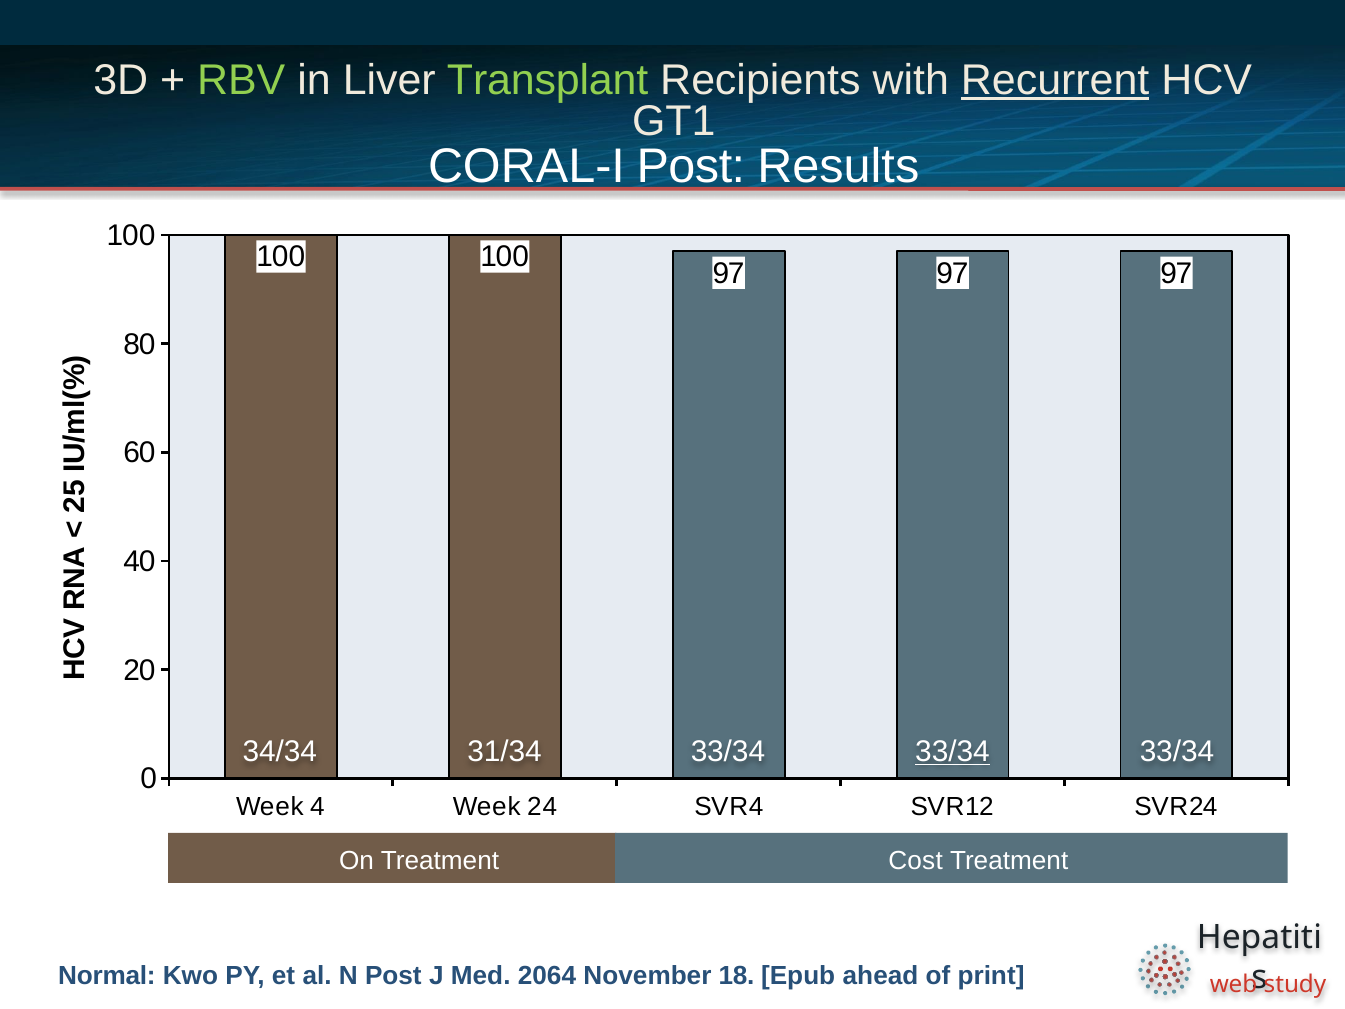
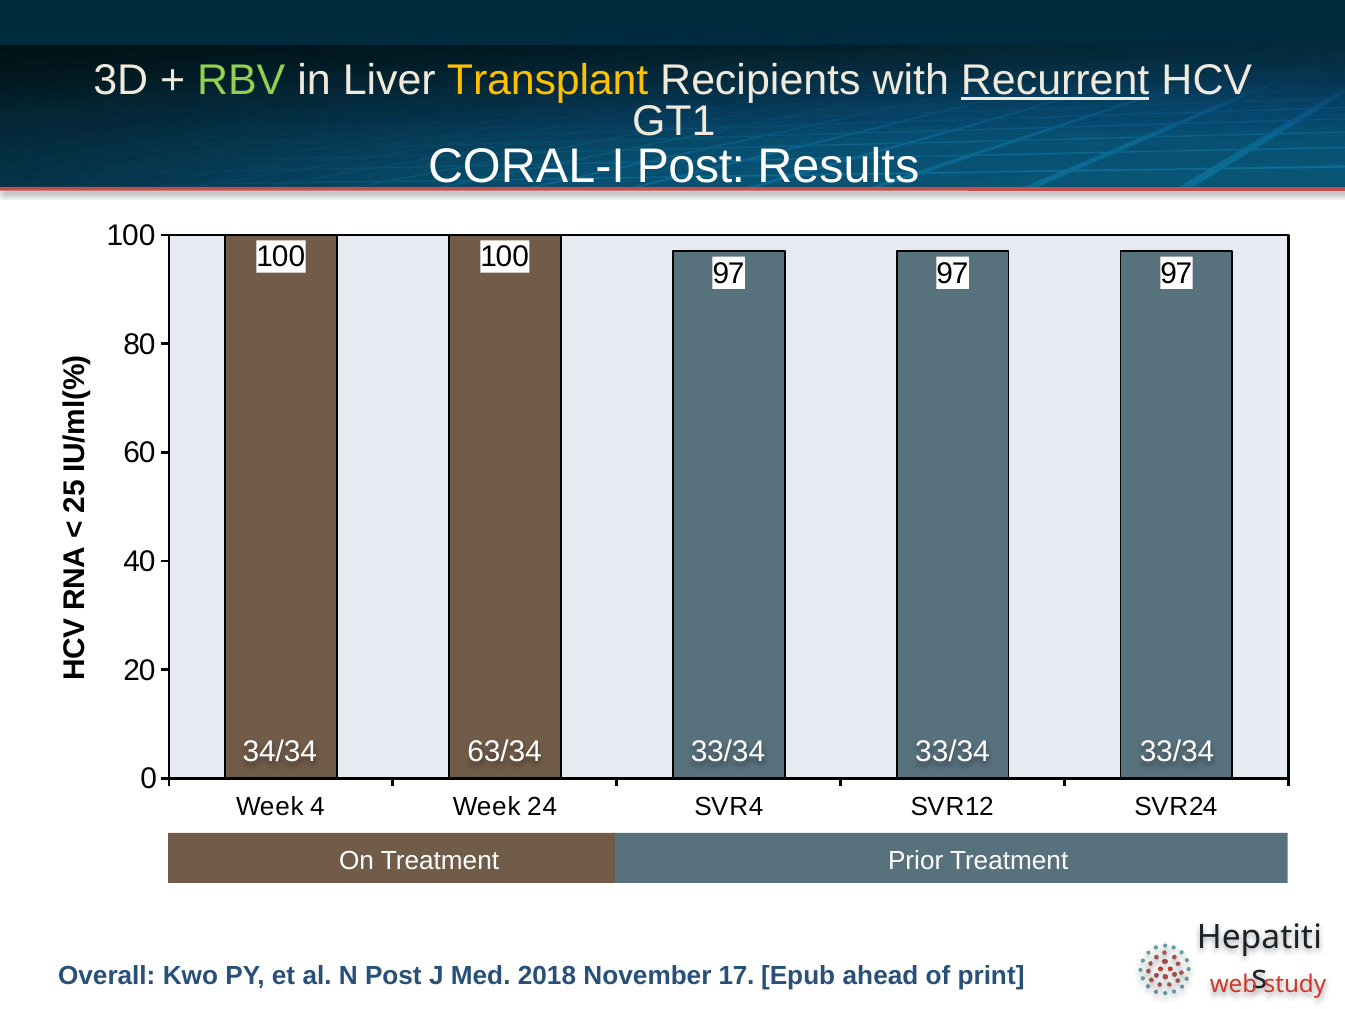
Transplant colour: light green -> yellow (548, 80)
31/34: 31/34 -> 63/34 (505, 751)
33/34 underline: present -> none (952, 751)
Cost: Cost -> Prior (916, 861)
Normal: Normal -> Overall (107, 976)
2064: 2064 -> 2018 (547, 976)
18: 18 -> 17 (736, 976)
